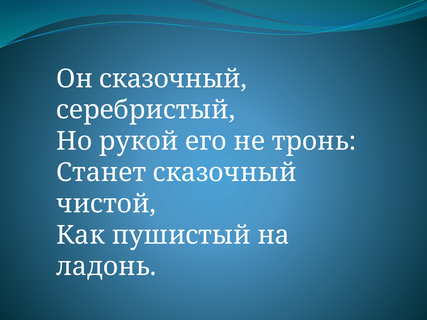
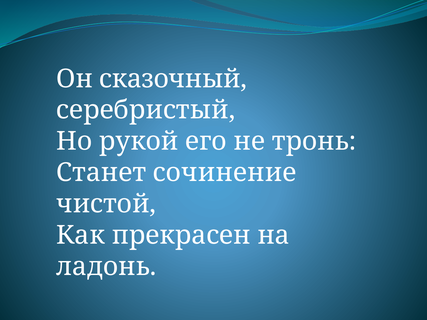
Станет сказочный: сказочный -> сочинение (225, 173)
пушистый: пушистый -> прекрасен (181, 235)
